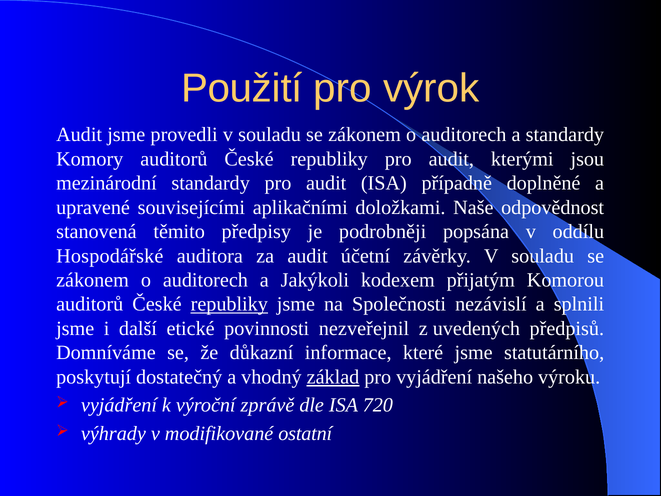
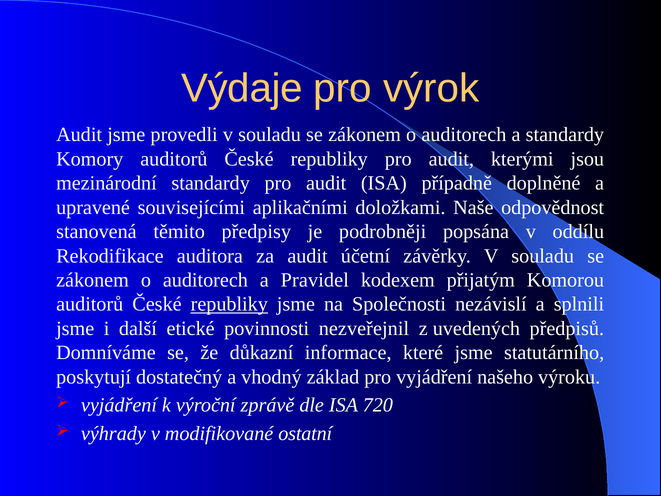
Použití: Použití -> Výdaje (242, 88)
Hospodářské: Hospodářské -> Rekodifikace (110, 256)
Jakýkoli: Jakýkoli -> Pravidel (315, 280)
základ underline: present -> none (333, 377)
